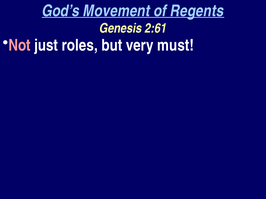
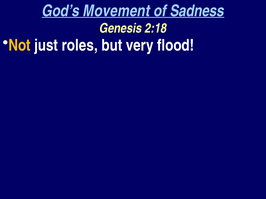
Regents: Regents -> Sadness (197, 11)
2:61: 2:61 -> 2:18 (156, 28)
Not colour: pink -> yellow (20, 45)
must: must -> flood (176, 45)
